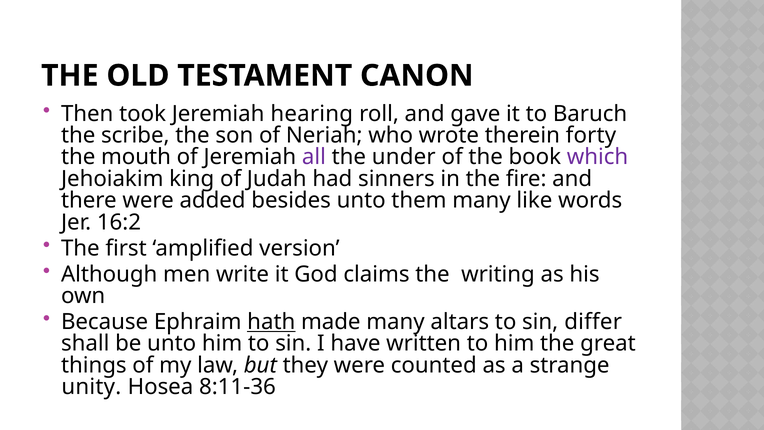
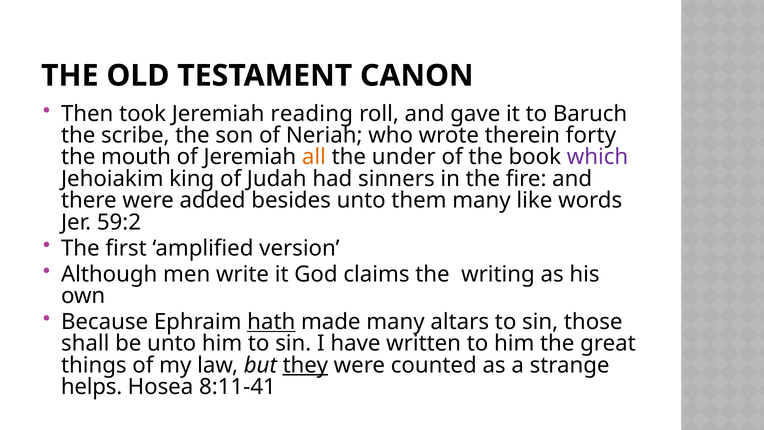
hearing: hearing -> reading (312, 114)
all colour: purple -> orange (314, 157)
16:2: 16:2 -> 59:2 (119, 222)
differ: differ -> those (593, 322)
they underline: none -> present (305, 365)
unity: unity -> helps (92, 387)
8:11-36: 8:11-36 -> 8:11-41 (237, 387)
